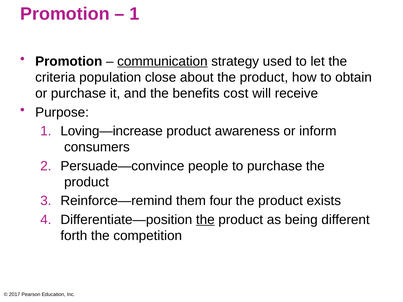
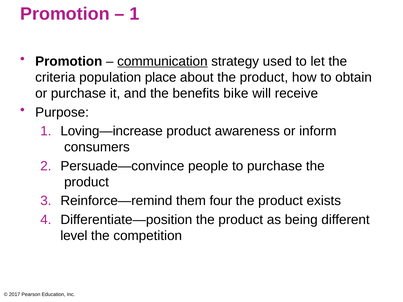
close: close -> place (161, 77)
cost: cost -> bike (236, 94)
the underline: present -> none (205, 220)
forth: forth -> level (74, 236)
